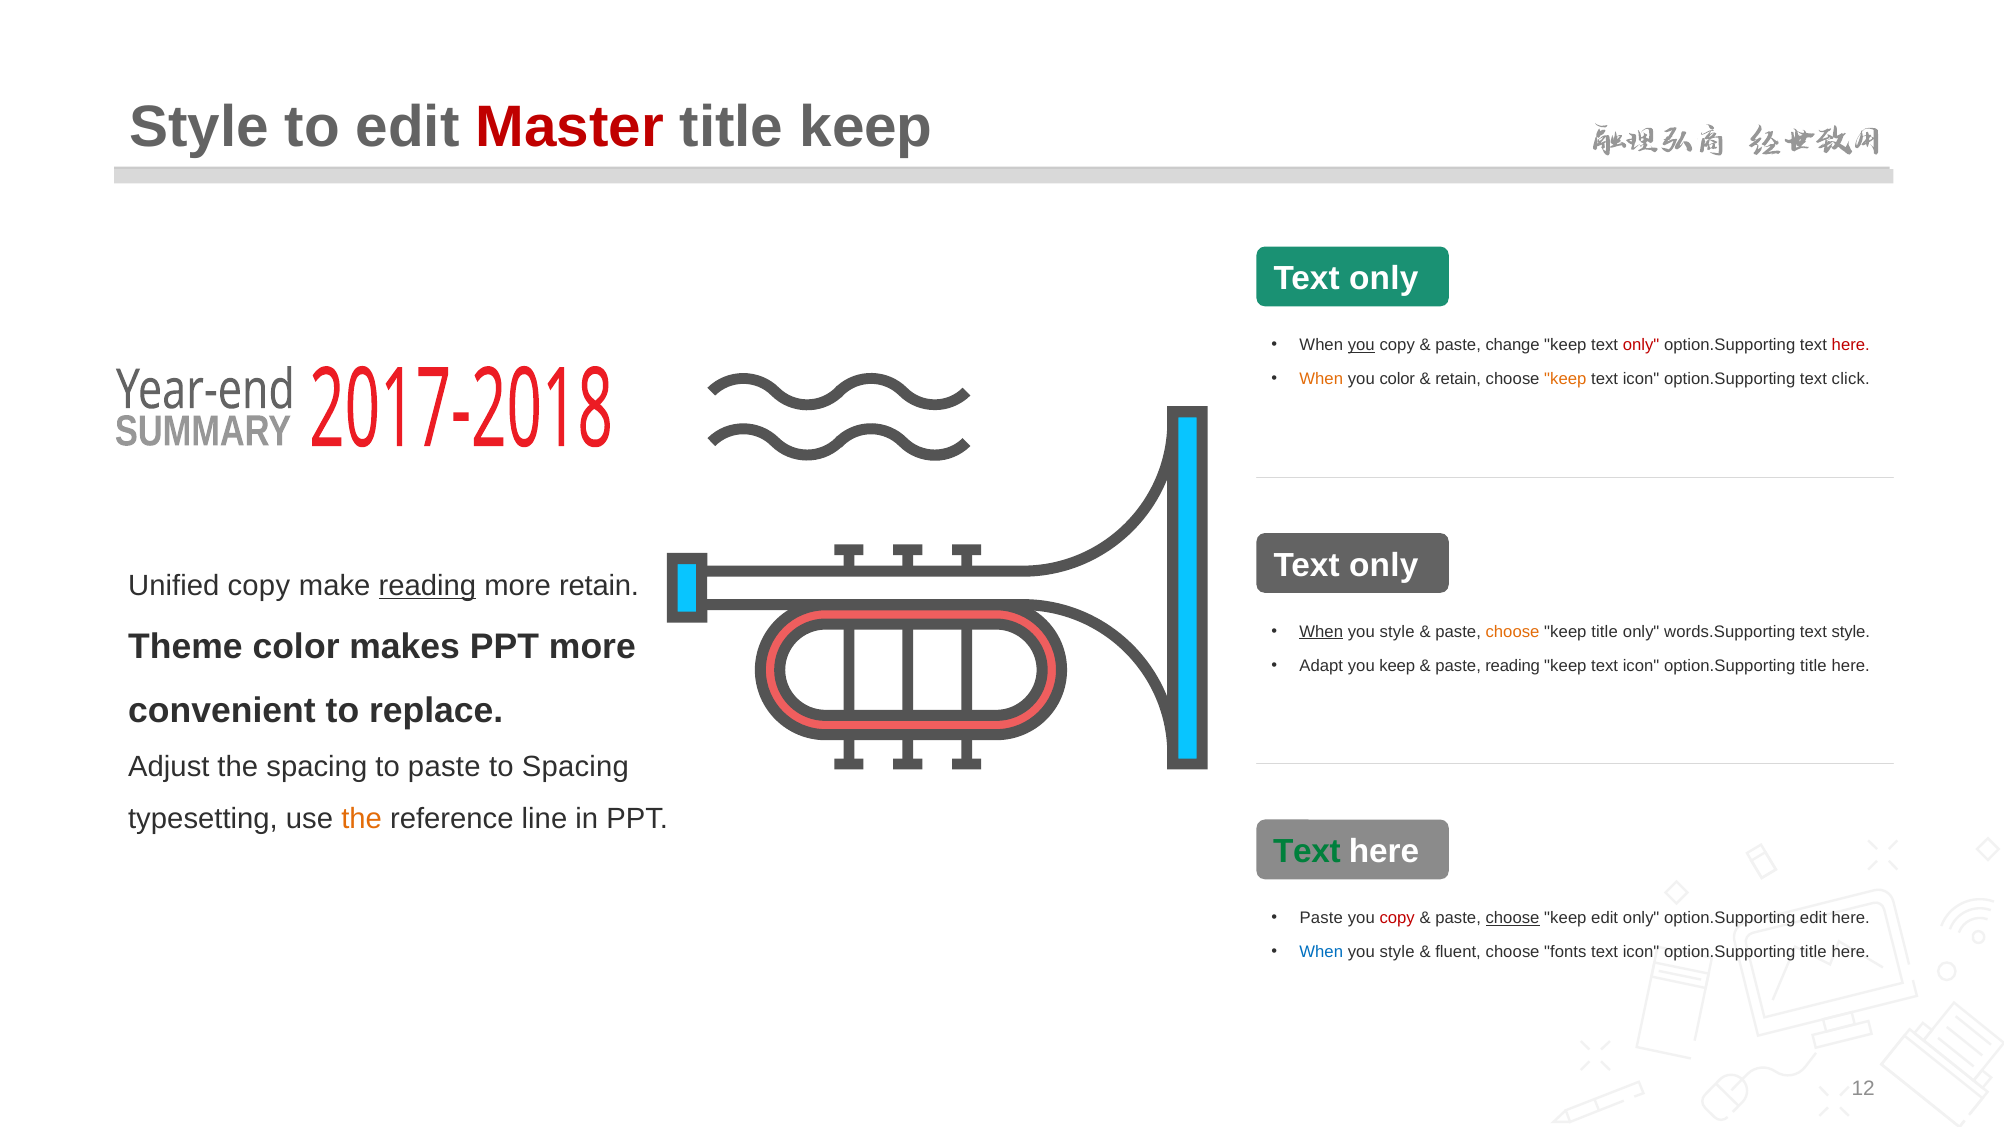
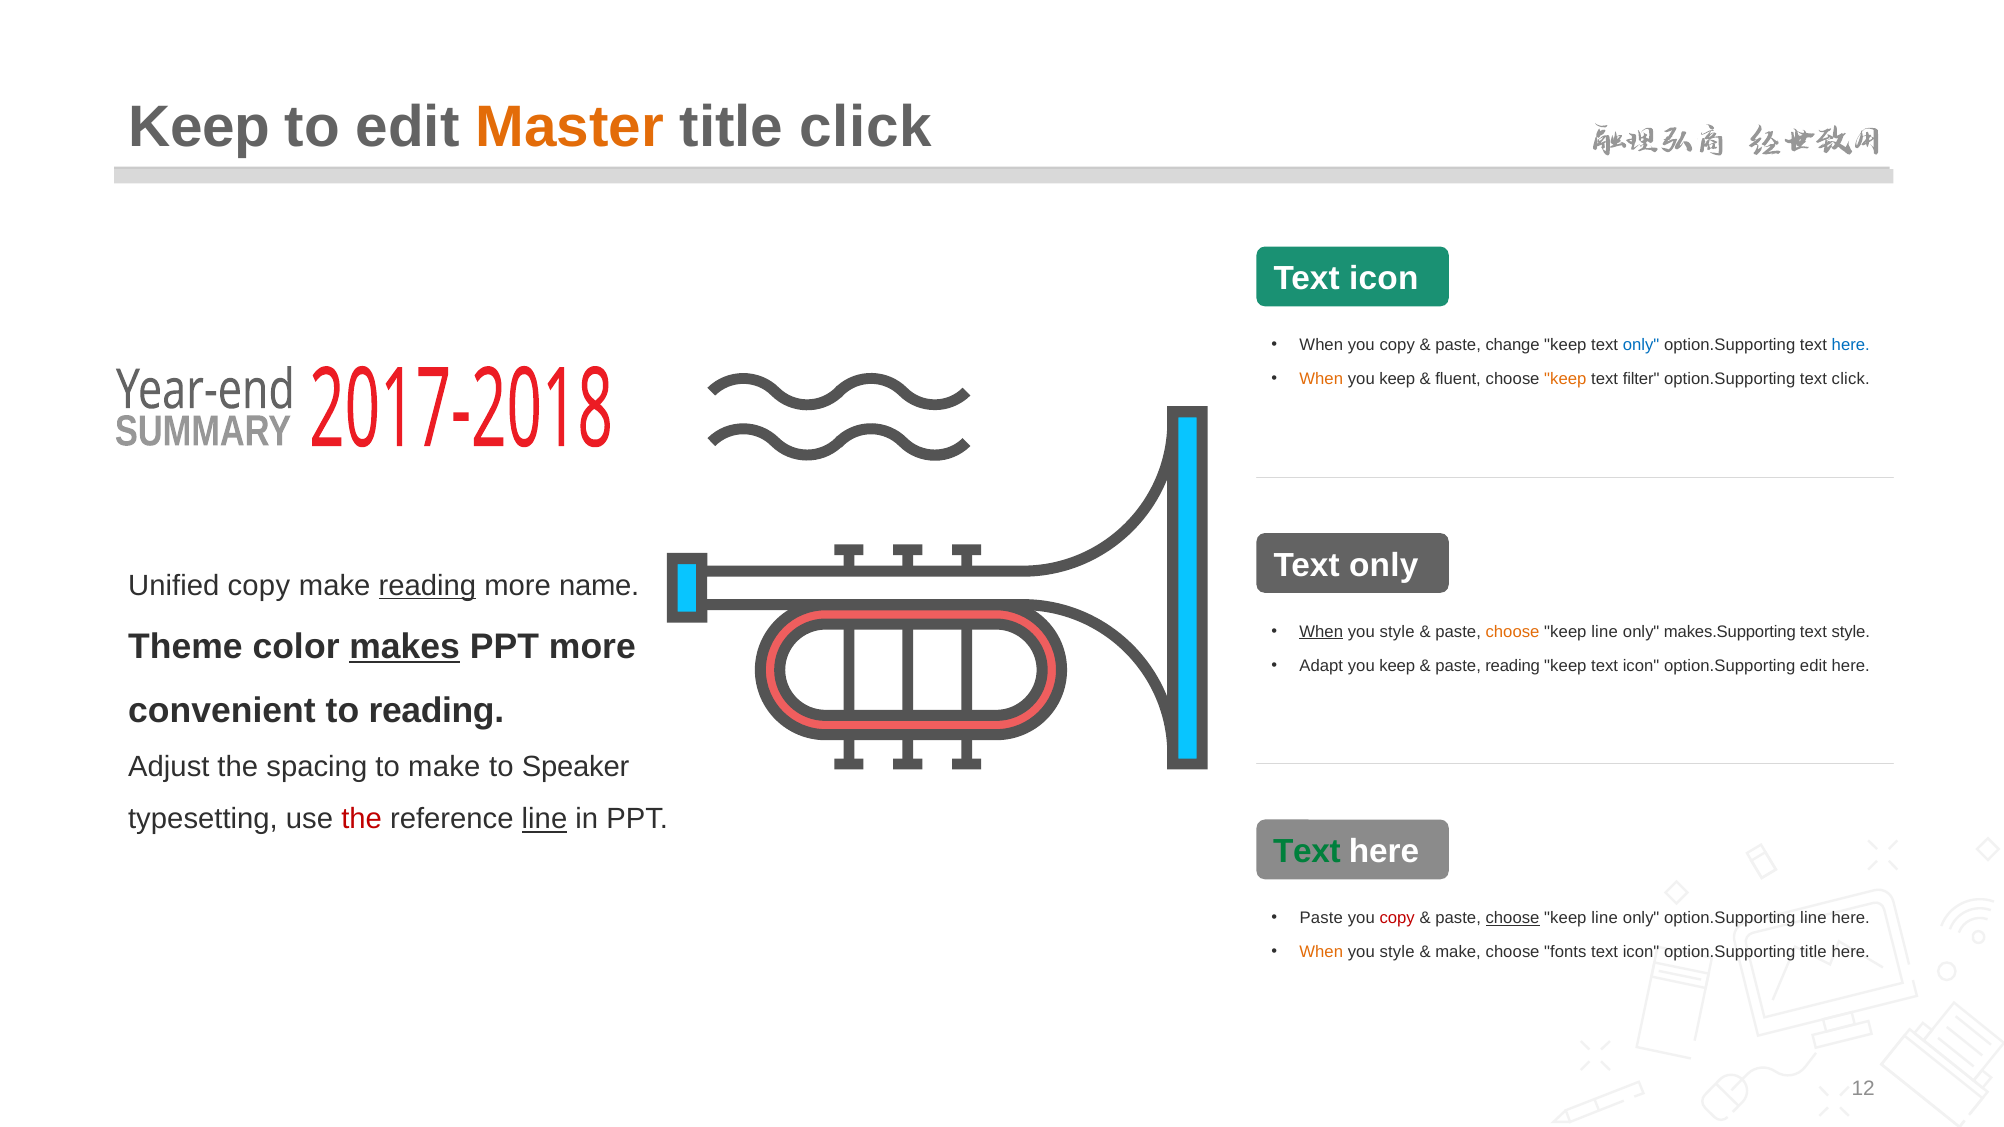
Style: Style -> Keep (199, 128)
Master colour: red -> orange (570, 128)
title keep: keep -> click (866, 128)
only: only -> icon (1384, 279)
you underline: present -> none (1361, 345)
only colour: red -> blue (1641, 345)
here colour: red -> blue (1851, 345)
color: color -> keep (1397, 379)
retain: retain -> fluent (1458, 379)
icon: icon -> filter (1641, 379)
more retain: retain -> name (599, 586)
title: title -> line (1605, 632)
words.Supporting: words.Supporting -> makes.Supporting (1730, 632)
makes underline: none -> present (405, 647)
title: title -> edit (1813, 666)
to replace: replace -> reading (436, 711)
to paste: paste -> make (444, 767)
to Spacing: Spacing -> Speaker (576, 767)
the colour: orange -> red (362, 819)
line underline: none -> present (544, 819)
edit: edit -> line (1605, 919)
option.Supporting edit: edit -> line (1813, 919)
When colour: blue -> orange (1321, 952)
fluent: fluent -> make (1458, 952)
